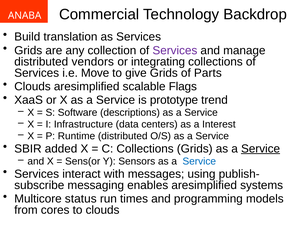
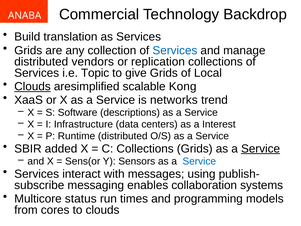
Services colour: purple -> blue (175, 50)
integrating: integrating -> replication (158, 62)
Move: Move -> Topic (95, 73)
Parts: Parts -> Local (208, 73)
Clouds underline: none -> present (32, 86)
Flags: Flags -> Kong (183, 86)
prototype: prototype -> networks (174, 100)
enables aresimplified: aresimplified -> collaboration (204, 185)
